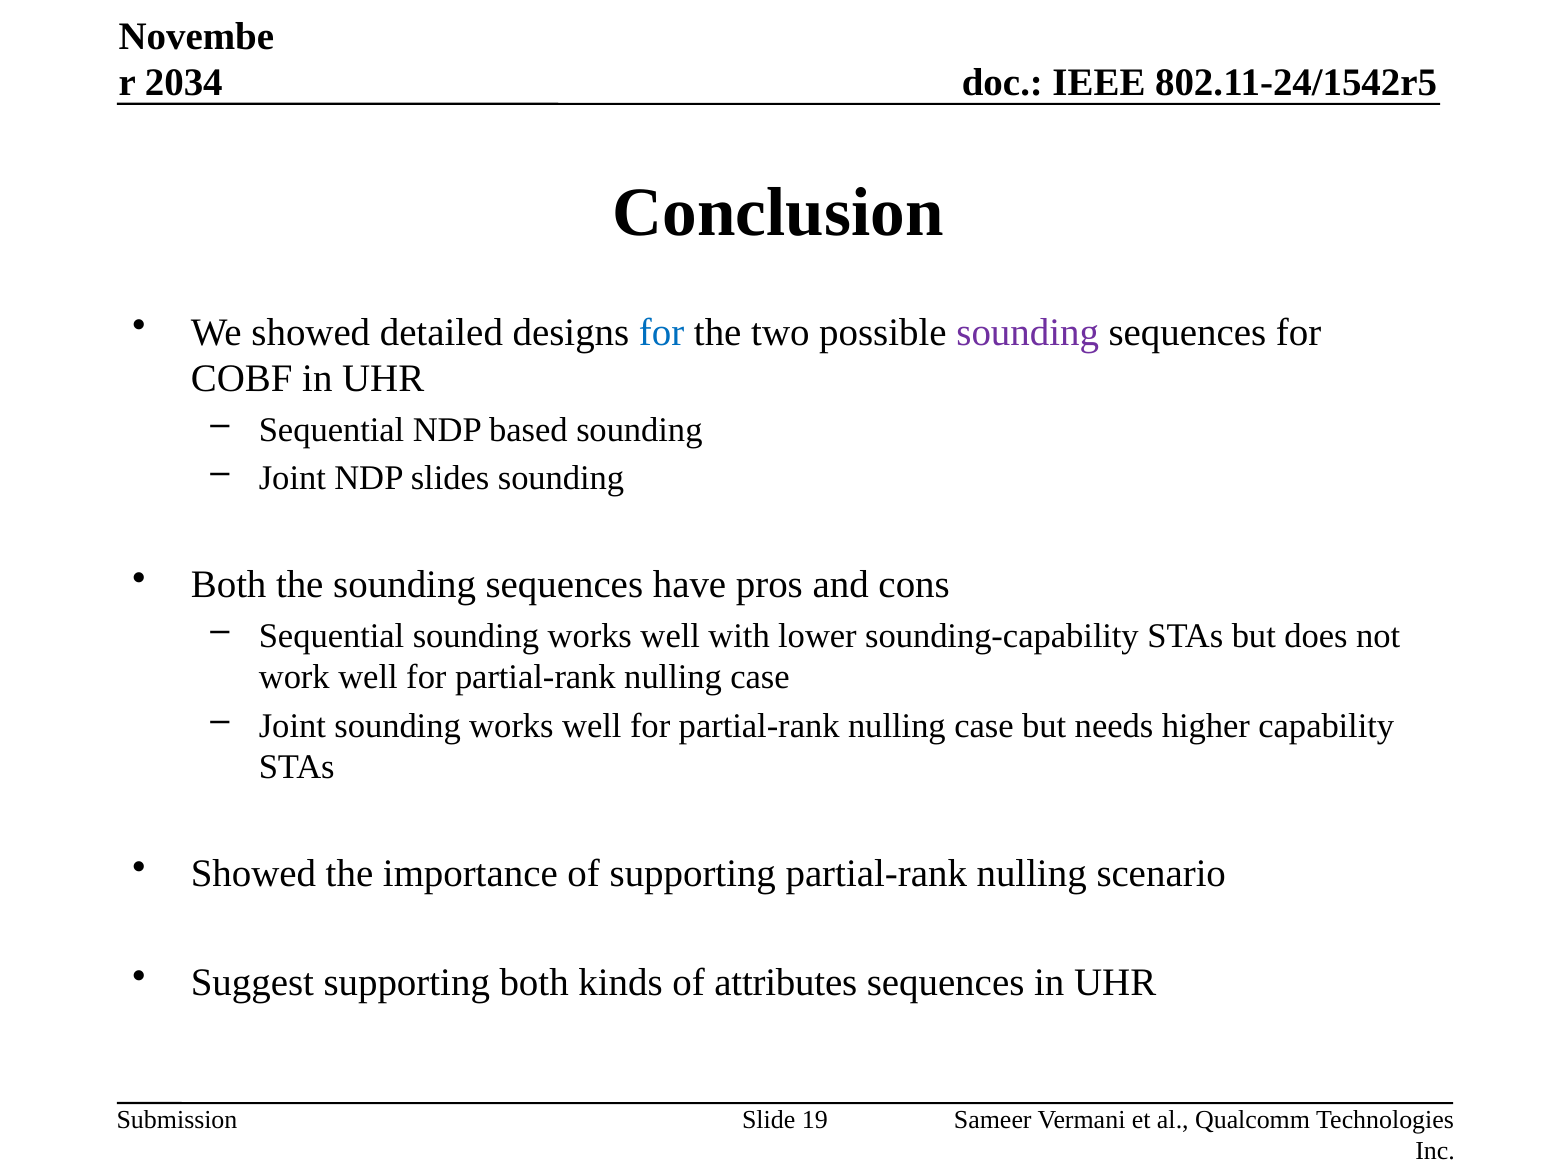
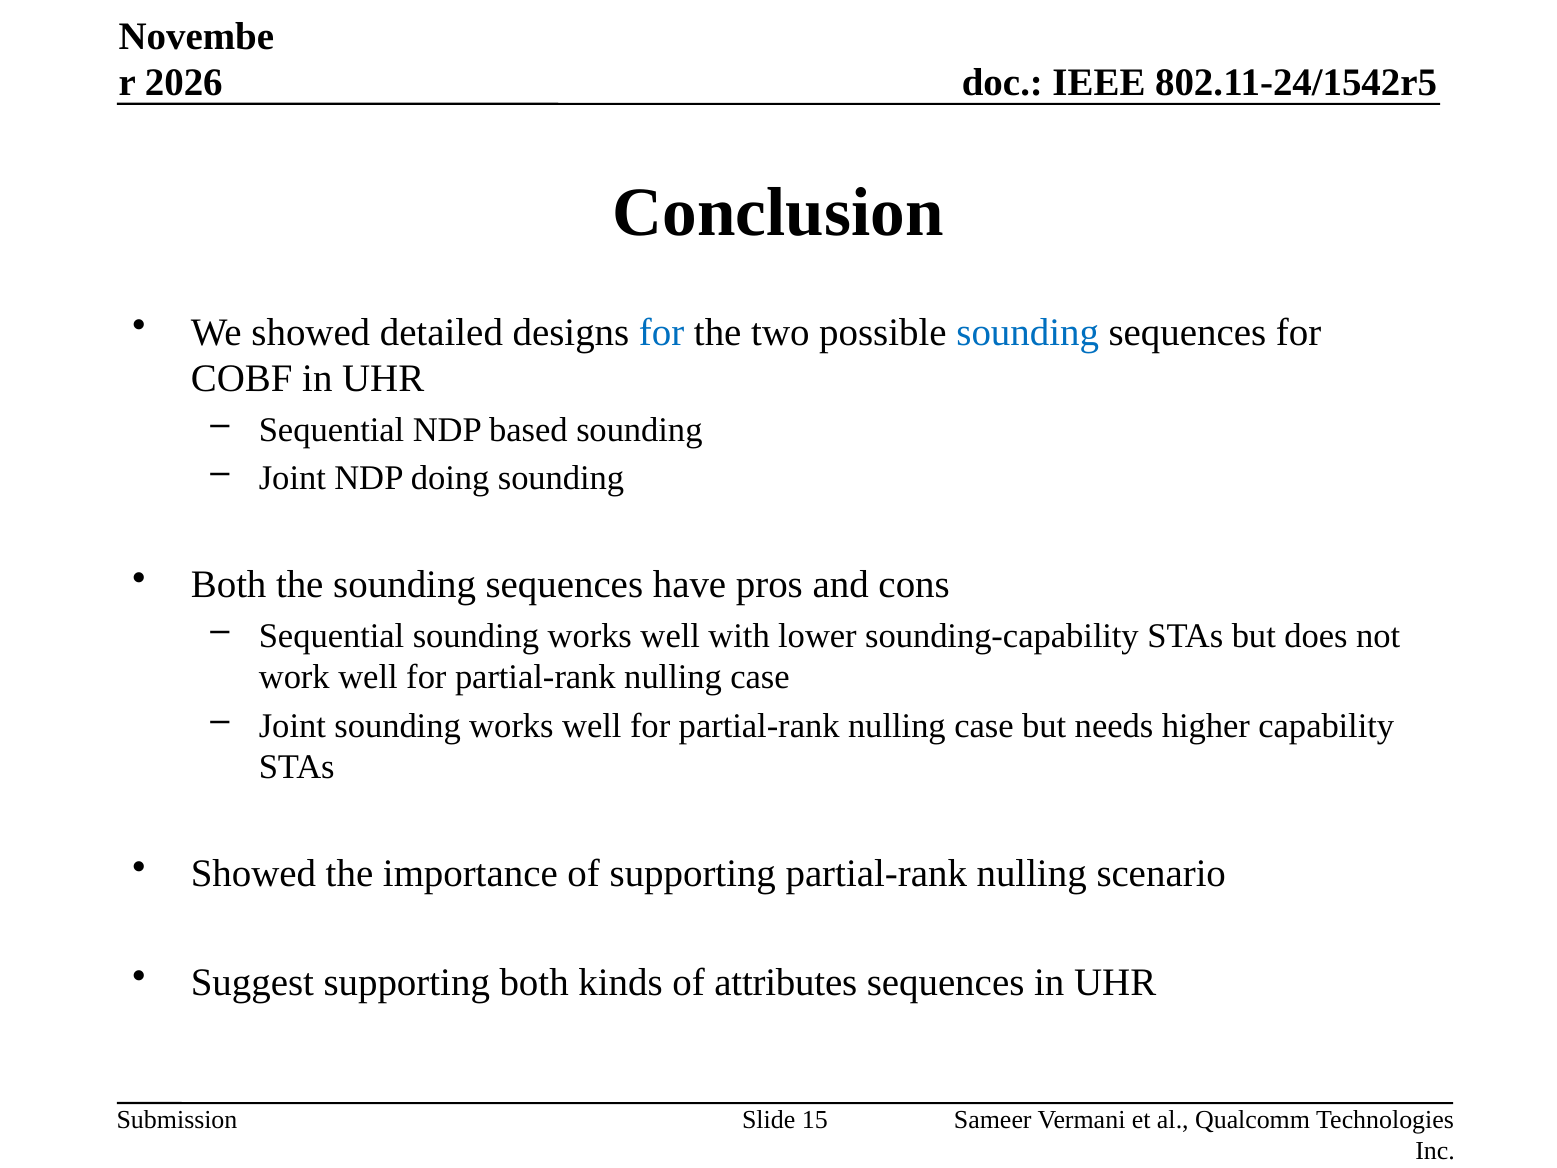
2034: 2034 -> 2026 (184, 83)
sounding colour: purple -> blue (1028, 332)
slides: slides -> doing (450, 478)
19: 19 -> 15 (815, 1120)
